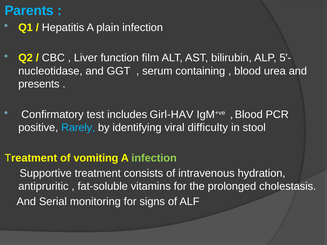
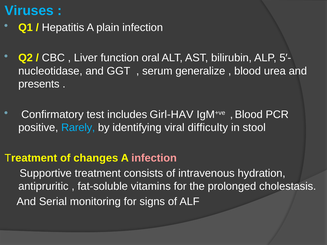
Parents: Parents -> Viruses (29, 11)
film: film -> oral (151, 58)
containing: containing -> generalize (200, 71)
vomiting: vomiting -> changes (96, 158)
infection colour: light green -> pink (154, 158)
